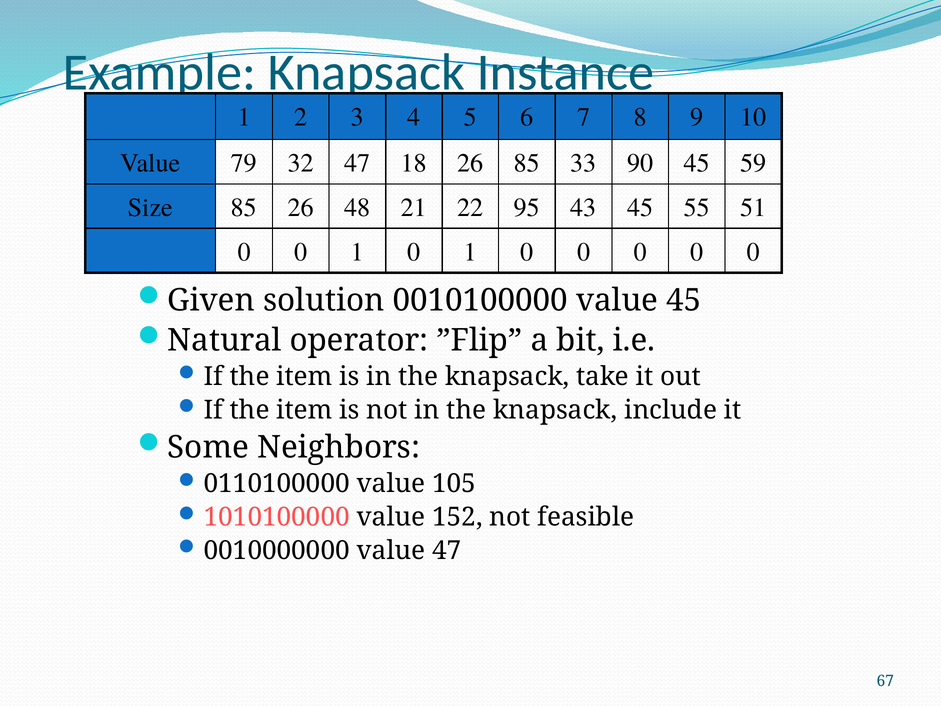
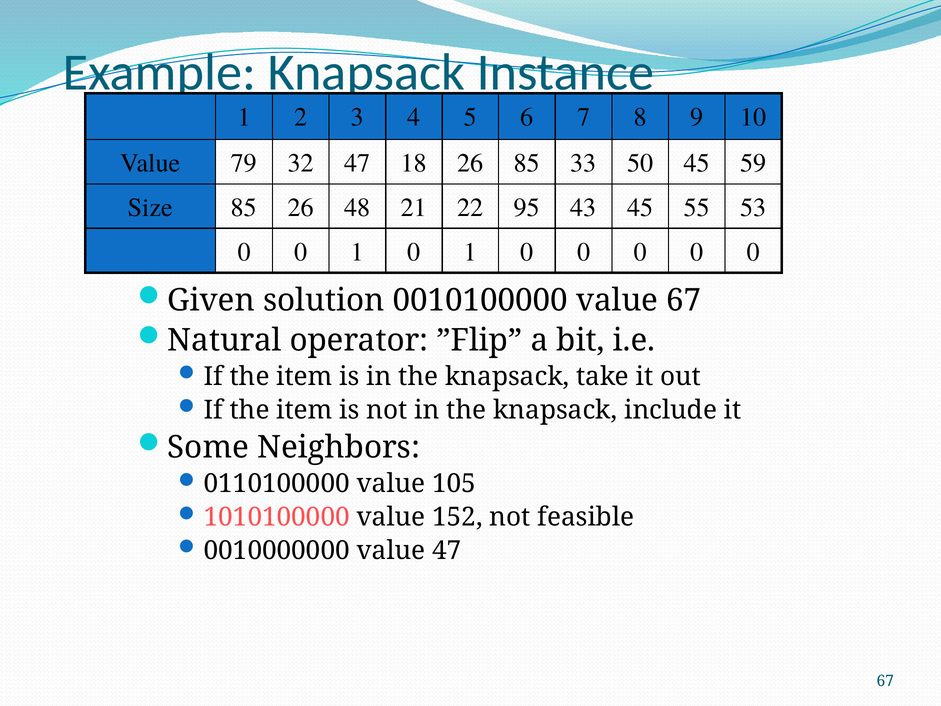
90: 90 -> 50 (640, 163)
51: 51 -> 53 (753, 207)
value 45: 45 -> 67 (684, 300)
